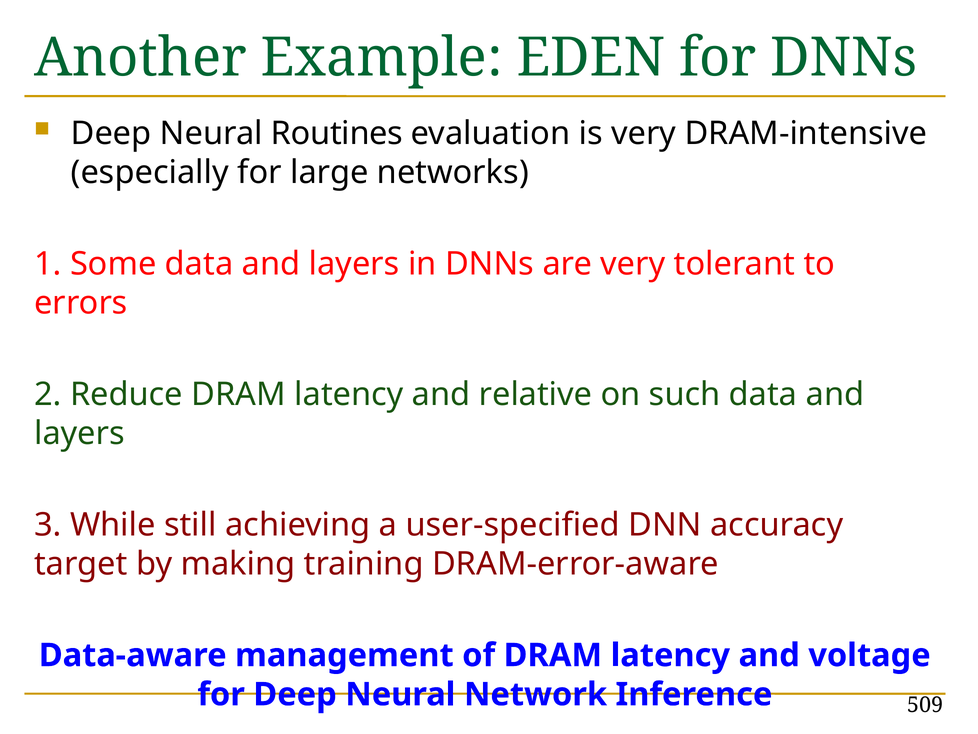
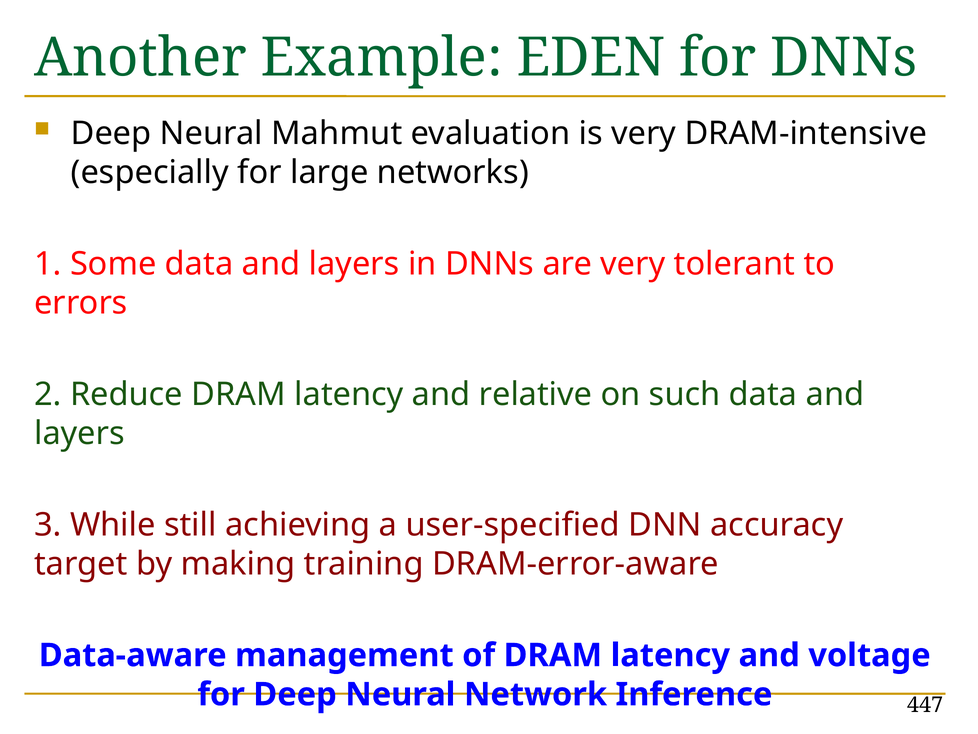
Routines: Routines -> Mahmut (337, 133)
509: 509 -> 447 (925, 705)
